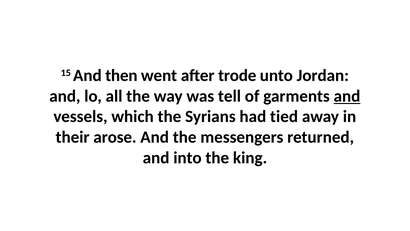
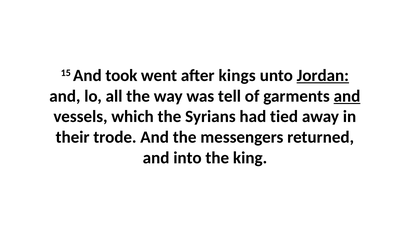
then: then -> took (121, 75)
trode: trode -> kings (237, 75)
Jordan underline: none -> present (323, 75)
arose: arose -> trode (115, 137)
